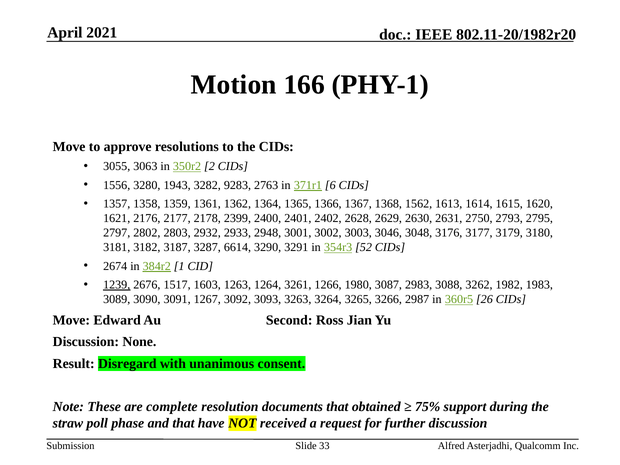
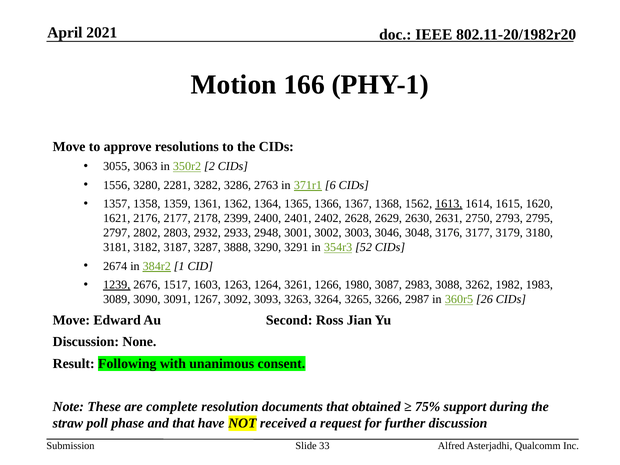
1943: 1943 -> 2281 (177, 185)
9283: 9283 -> 3286 (237, 185)
1613 underline: none -> present (449, 204)
6614: 6614 -> 3888 (237, 247)
Disregard: Disregard -> Following (127, 364)
